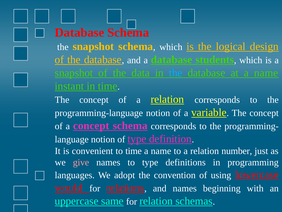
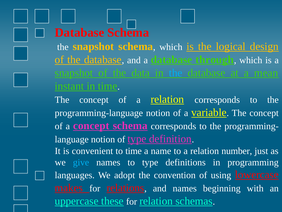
students: students -> through (215, 60)
at a name: name -> mean (266, 73)
give colour: pink -> light blue (81, 162)
would: would -> makes (69, 187)
same: same -> these (112, 201)
